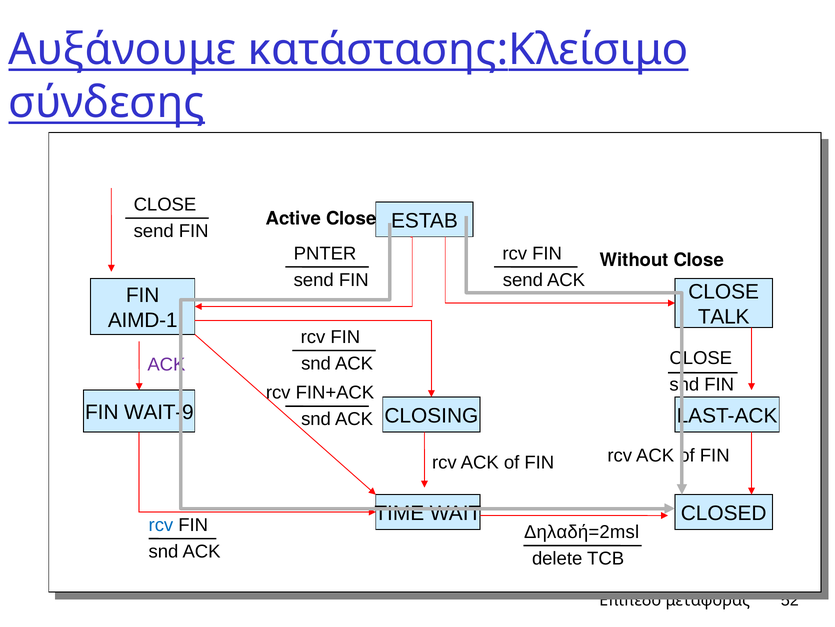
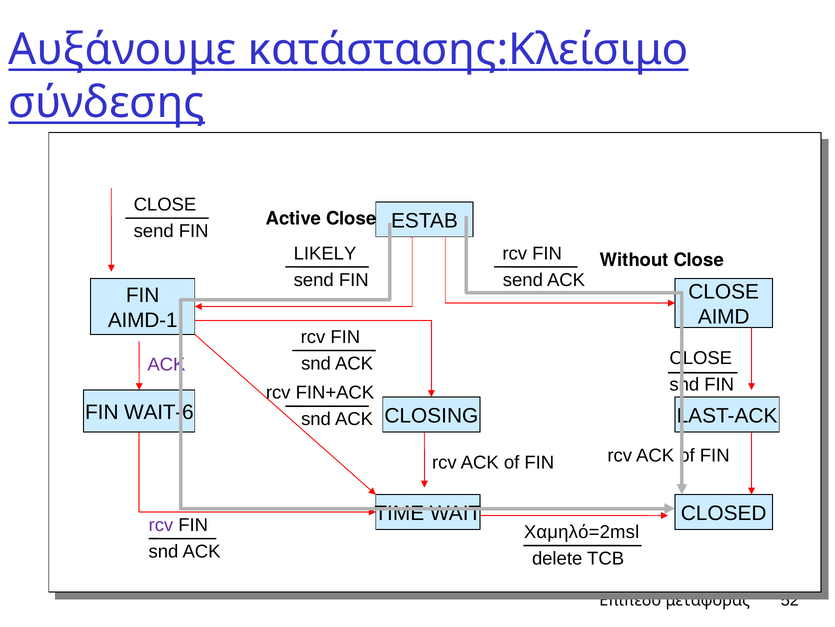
PNTER: PNTER -> LIKELY (325, 253)
TALK: TALK -> AIMD (724, 317)
WAIT-9: WAIT-9 -> WAIT-6 (159, 412)
rcv colour: blue -> purple (161, 525)
Δηλαδή=2msl: Δηλαδή=2msl -> Χαμηλό=2msl (582, 531)
